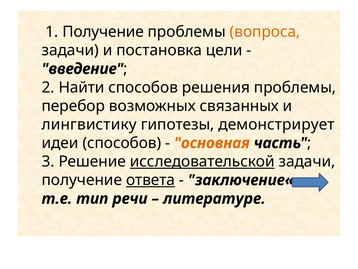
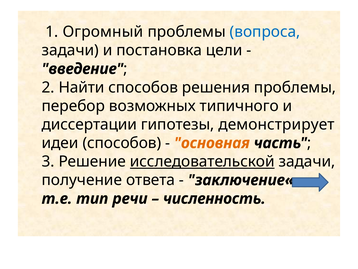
1 Получение: Получение -> Огромный (103, 32)
вопроса colour: orange -> blue (265, 32)
связанных: связанных -> типичного (239, 106)
лингвистику: лингвистику -> диссертации (89, 124)
ответа underline: present -> none (151, 180)
литературе: литературе -> численность (214, 198)
